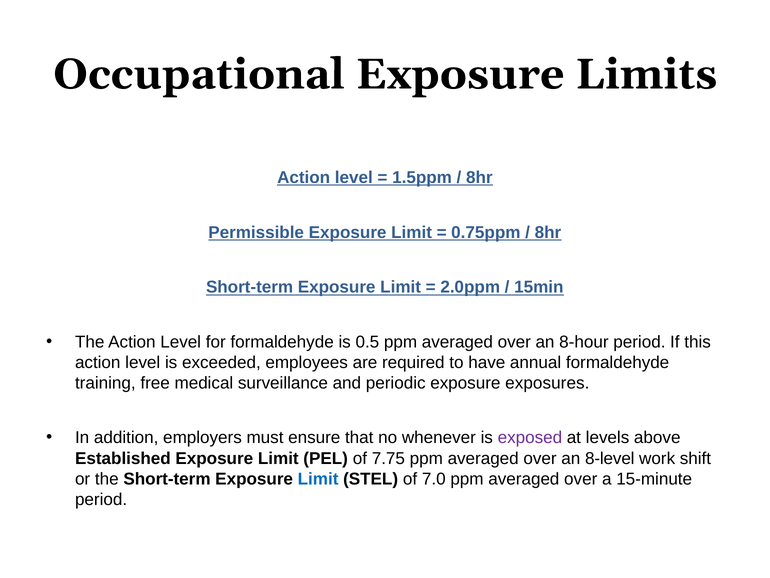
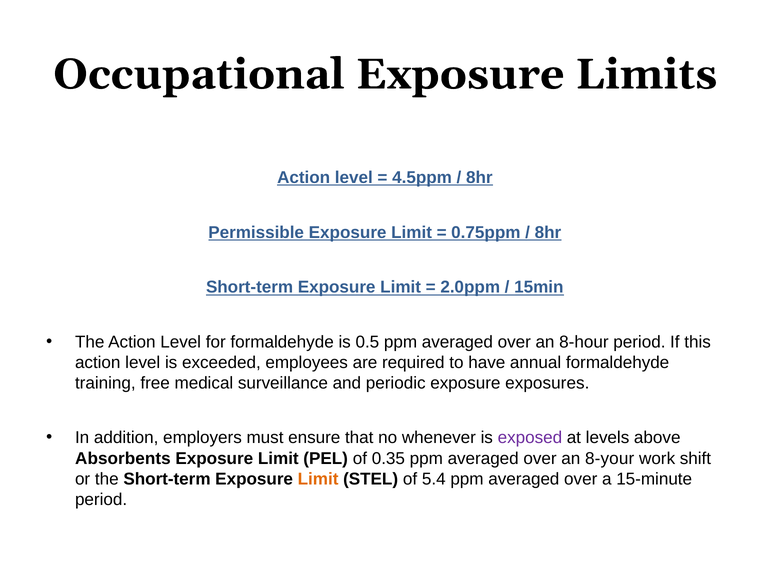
1.5ppm: 1.5ppm -> 4.5ppm (422, 177)
Established: Established -> Absorbents (123, 458)
7.75: 7.75 -> 0.35 (388, 458)
8-level: 8-level -> 8-your (610, 458)
Limit colour: blue -> orange (318, 479)
7.0: 7.0 -> 5.4 (434, 479)
